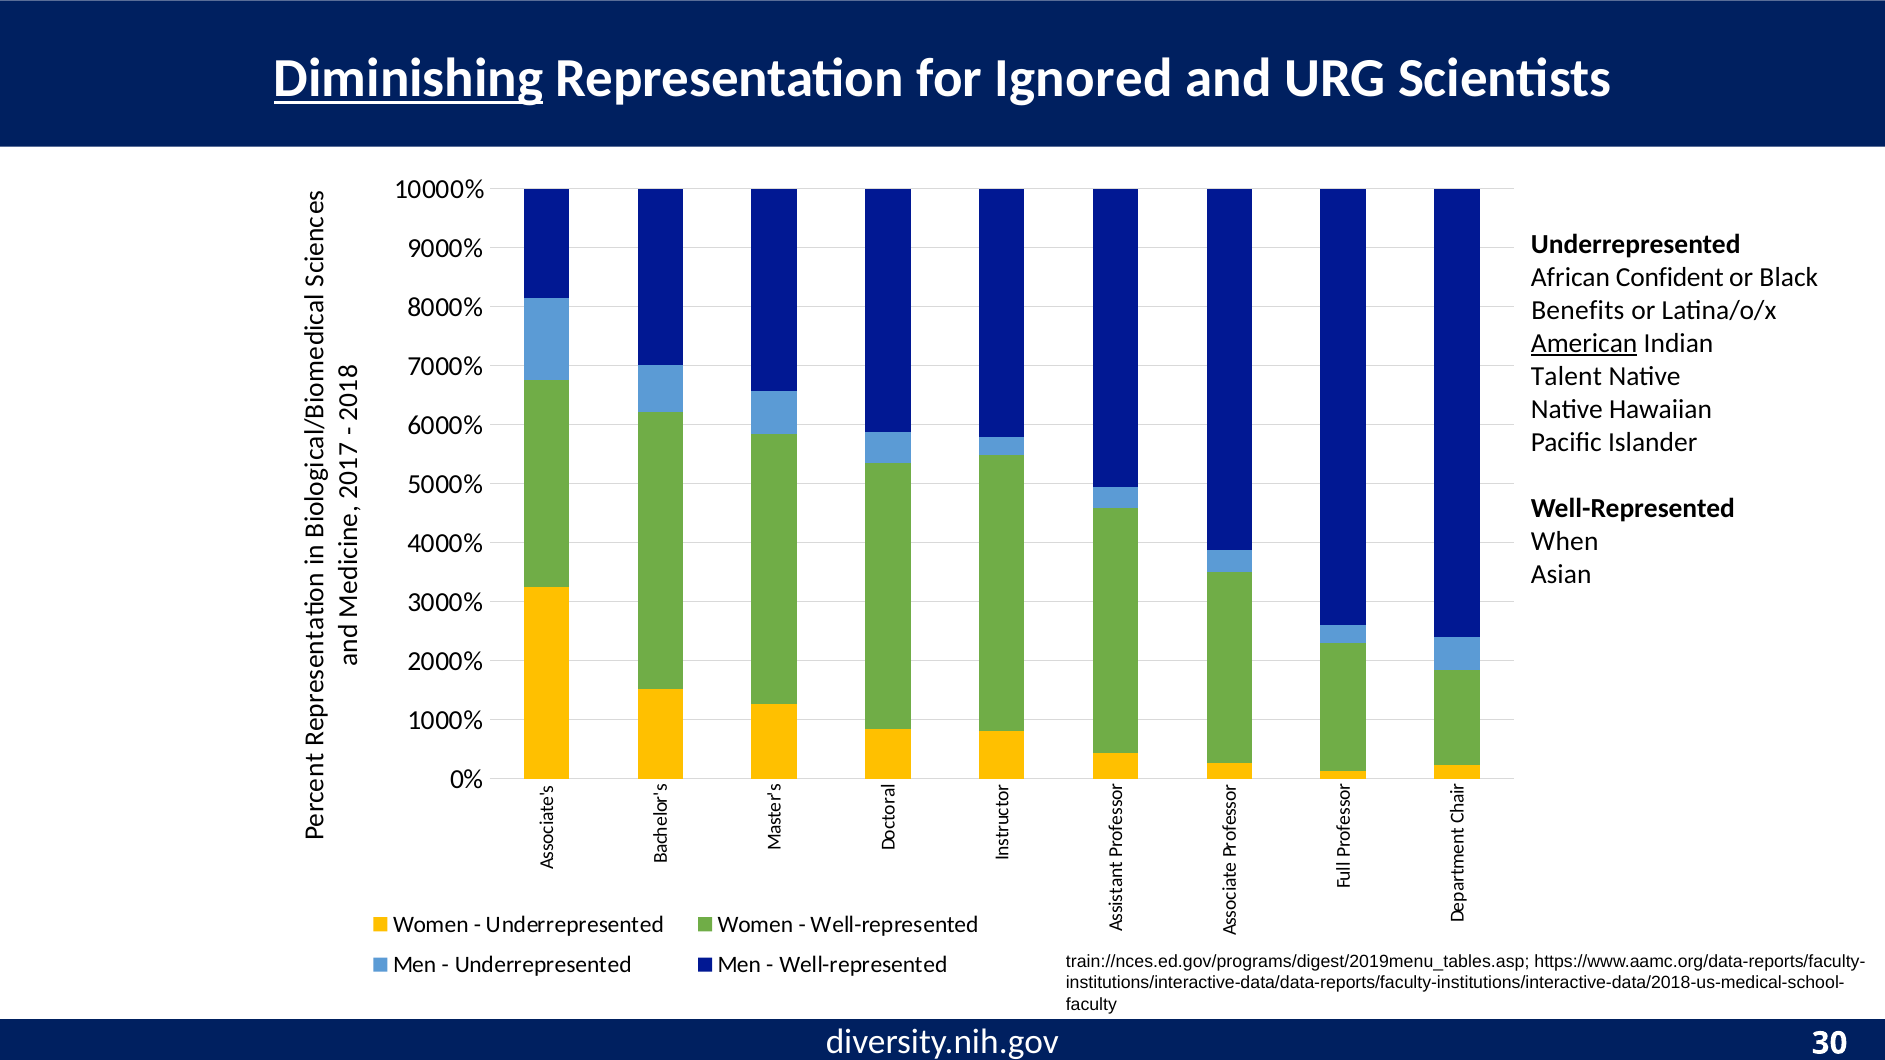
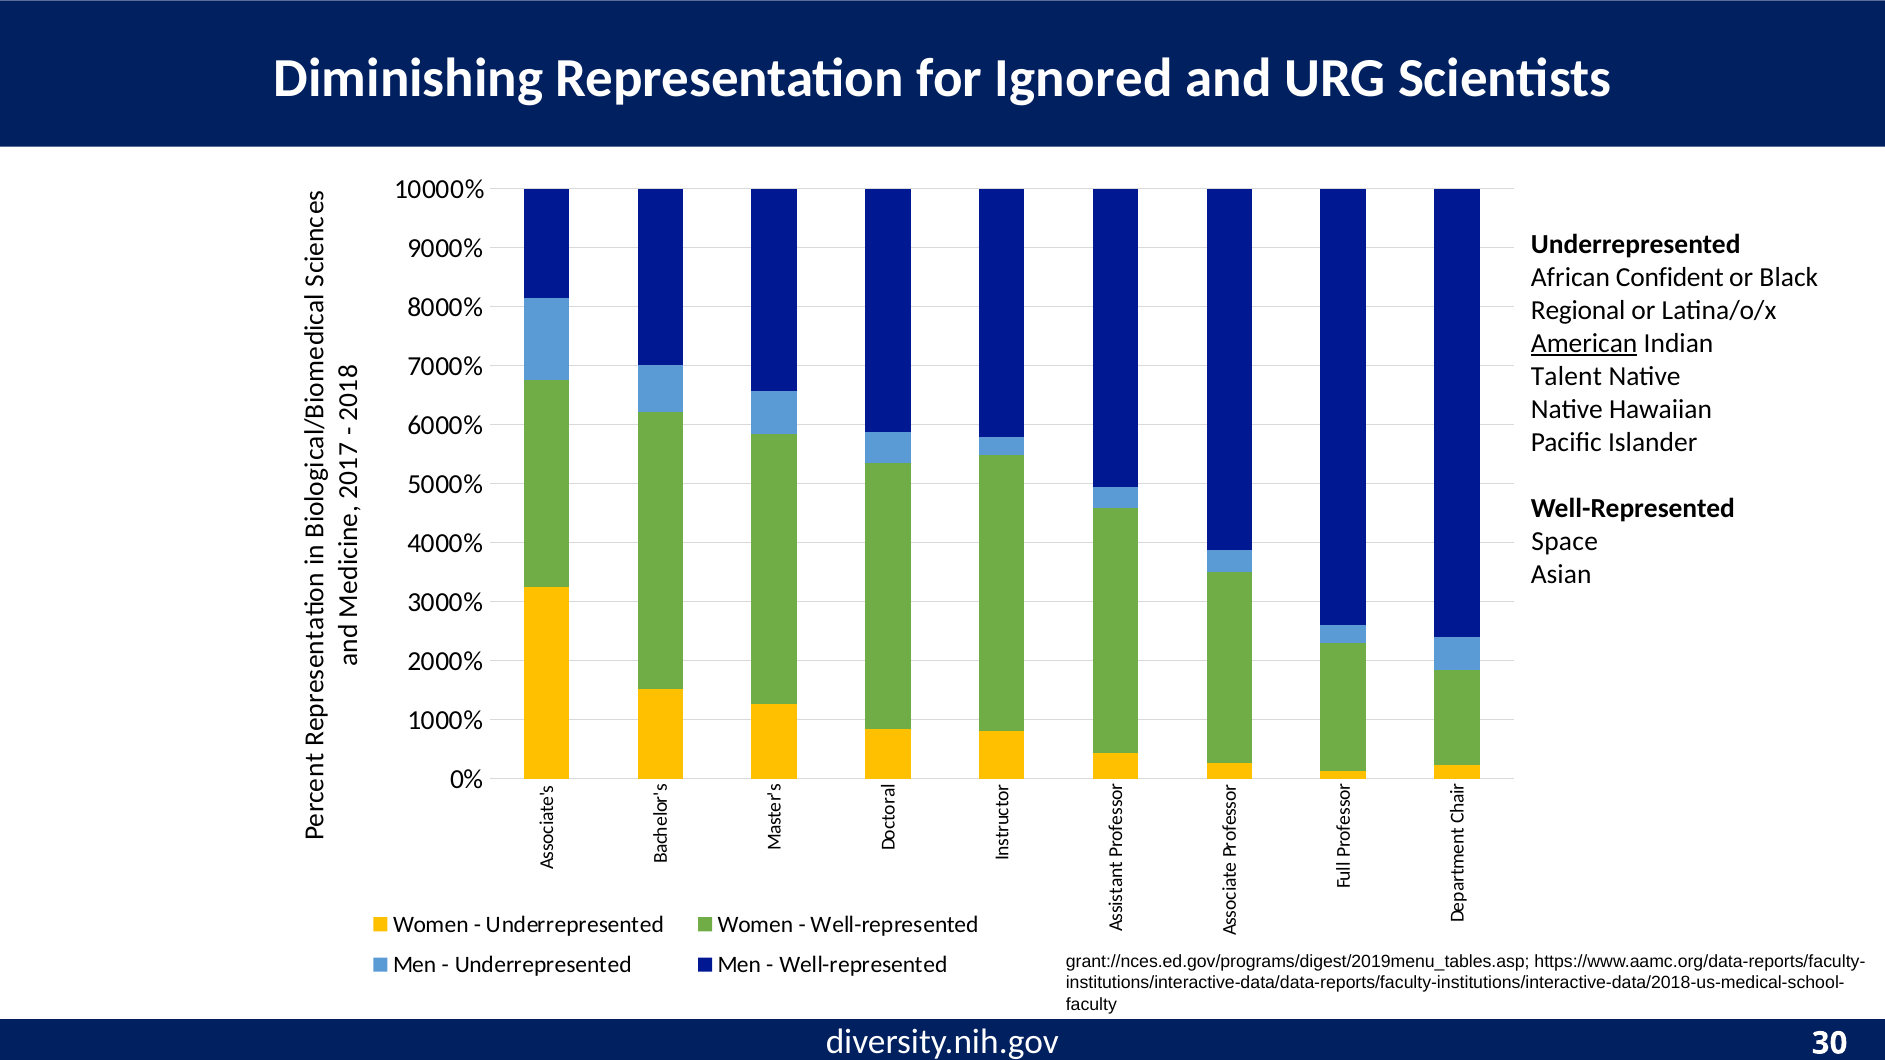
Diminishing underline: present -> none (409, 79)
Benefits: Benefits -> Regional (1578, 311)
When: When -> Space (1565, 542)
train://nces.ed.gov/programs/digest/2019menu_tables.asp: train://nces.ed.gov/programs/digest/2019menu_tables.asp -> grant://nces.ed.gov/programs/digest/2019menu_tables.asp (1298, 962)
